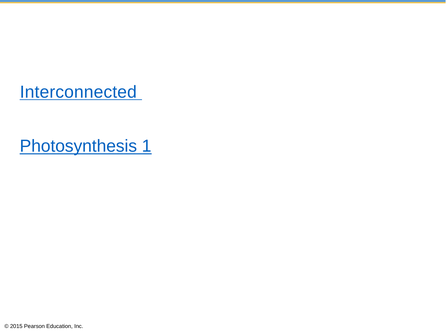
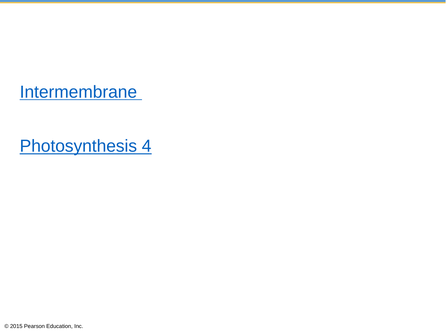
Interconnected: Interconnected -> Intermembrane (78, 92)
1: 1 -> 4 (147, 146)
